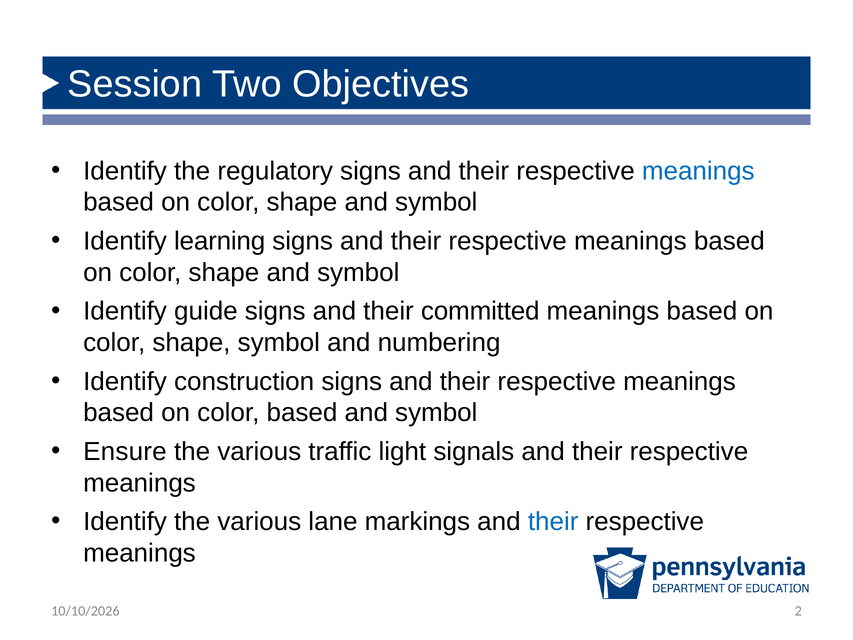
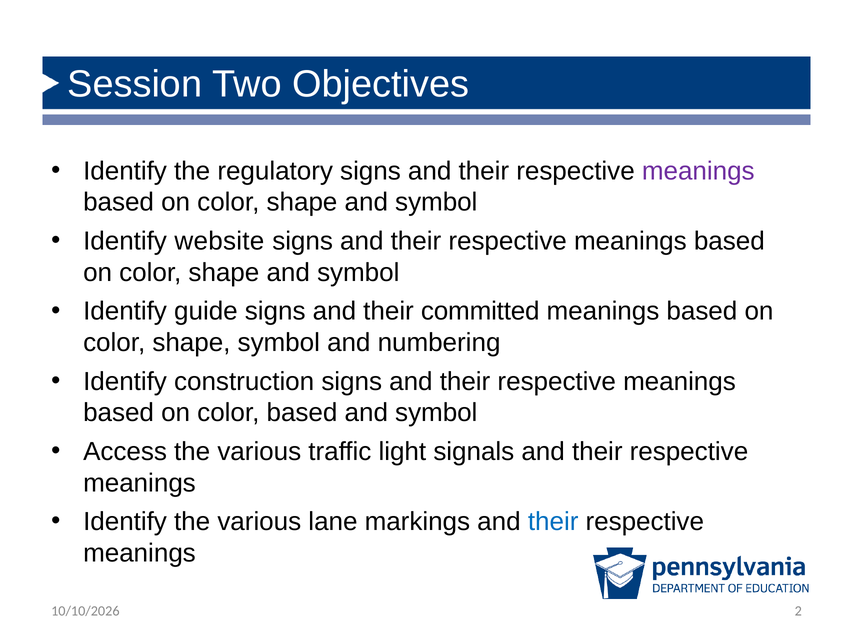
meanings colour: blue -> purple (698, 171)
learning: learning -> website (219, 241)
Ensure: Ensure -> Access (125, 451)
